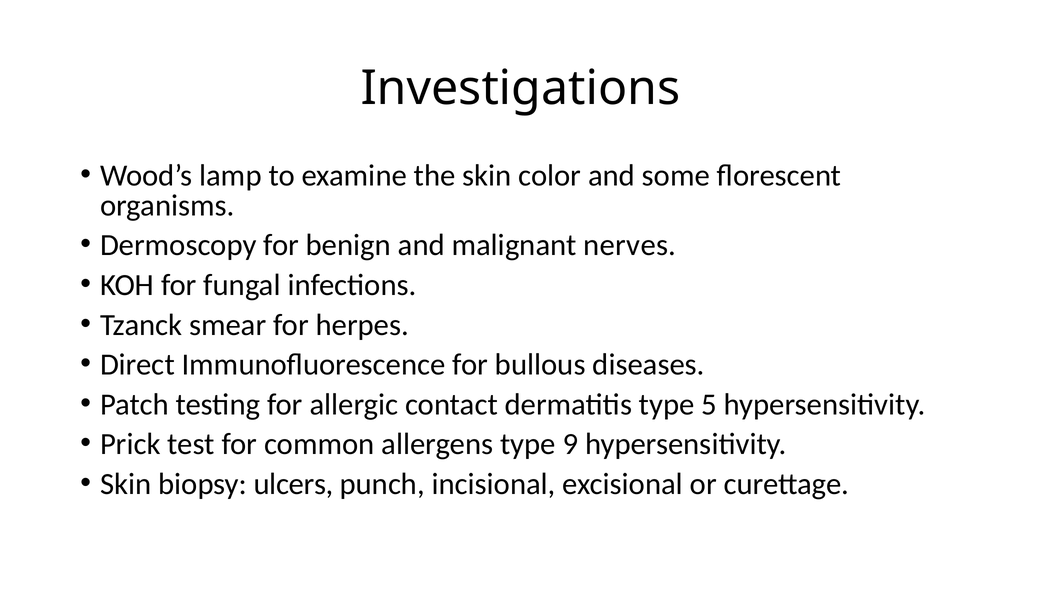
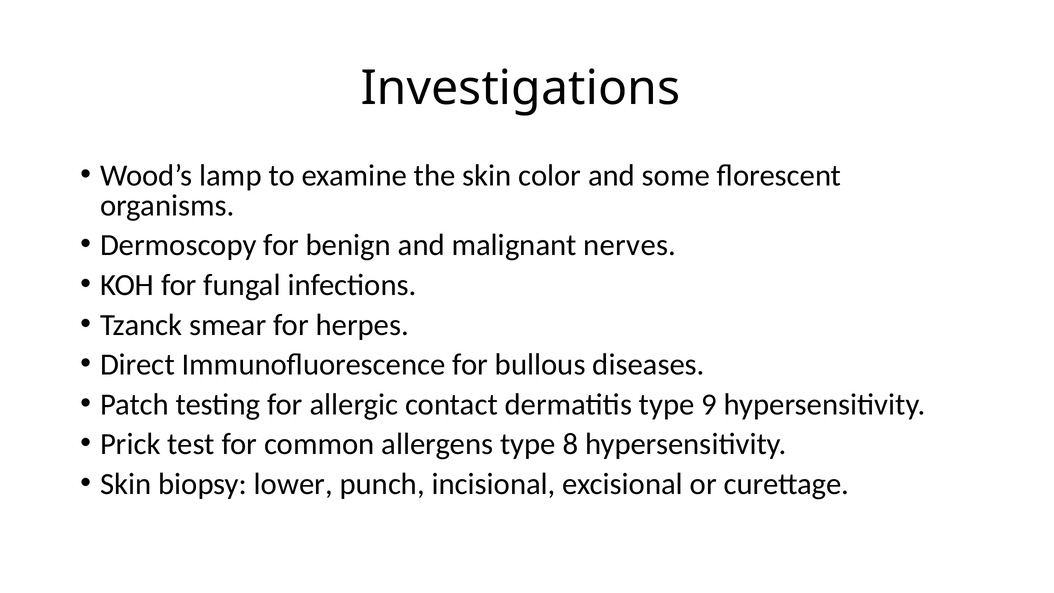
5: 5 -> 9 (709, 404)
9: 9 -> 8 (570, 444)
ulcers: ulcers -> lower (293, 484)
